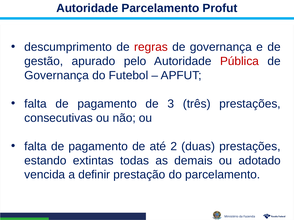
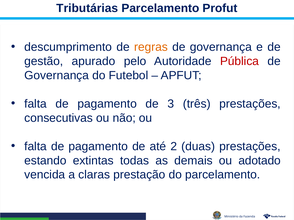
Autoridade: Autoridade -> Tributárias (87, 8)
regras colour: red -> orange (151, 47)
definir: definir -> claras (94, 175)
